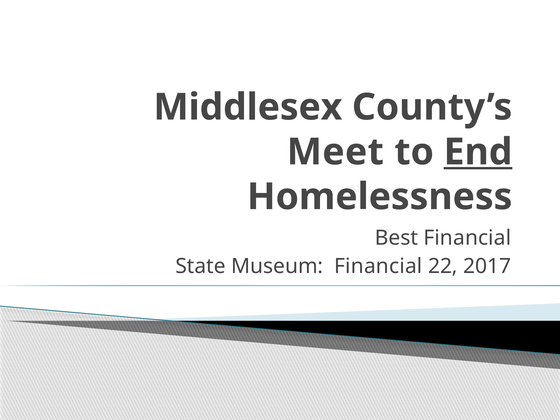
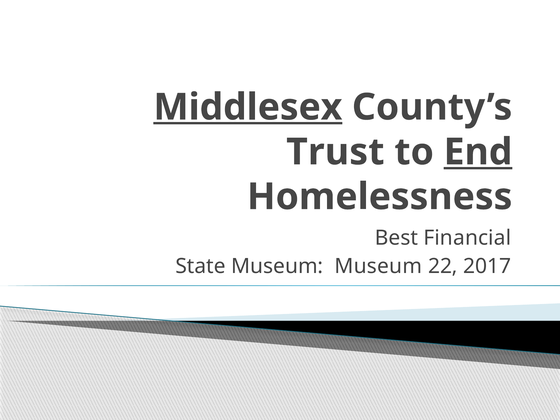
Middlesex underline: none -> present (248, 107)
Meet: Meet -> Trust (335, 152)
Museum Financial: Financial -> Museum (378, 266)
